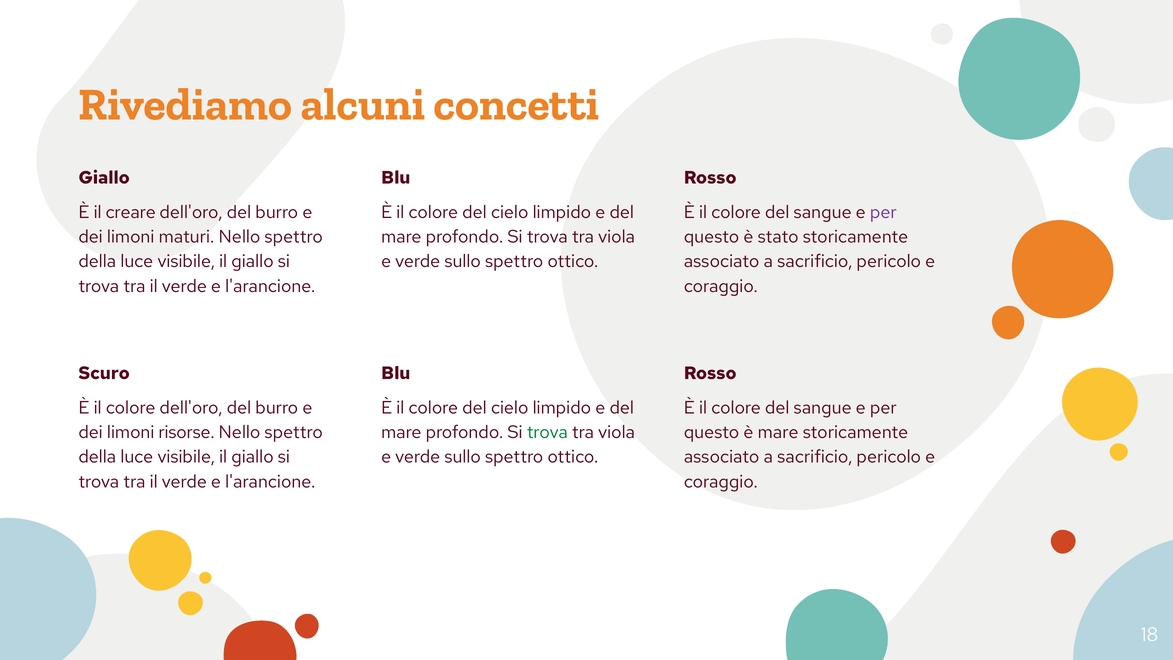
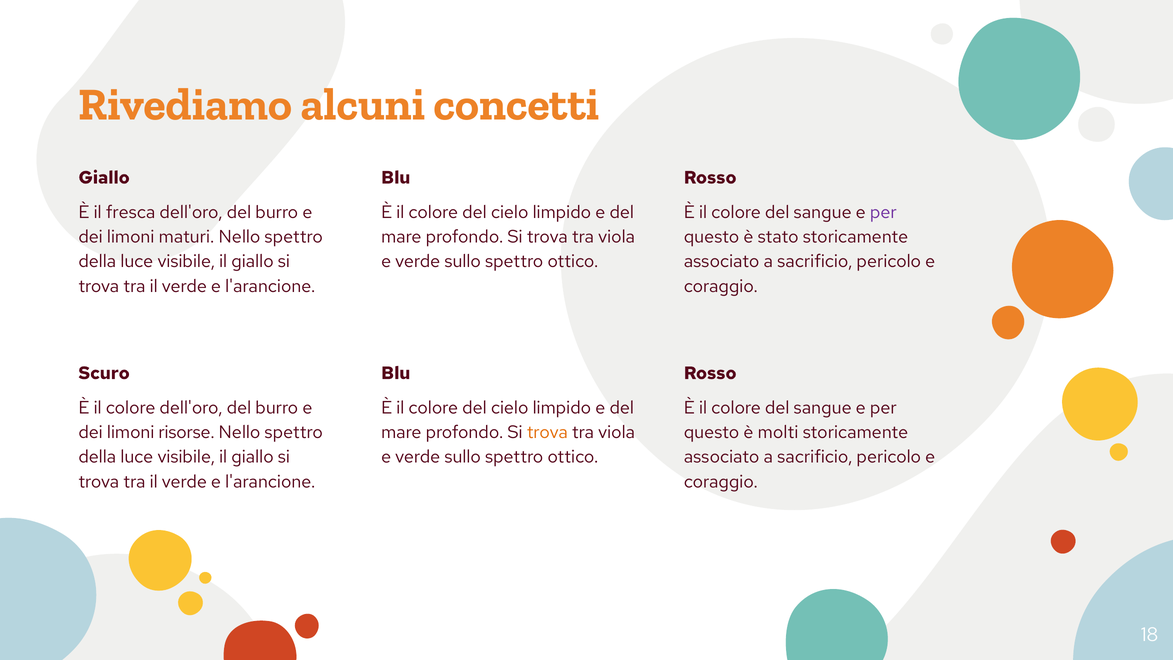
creare: creare -> fresca (131, 212)
trova colour: green -> orange (547, 432)
è mare: mare -> molti (778, 432)
